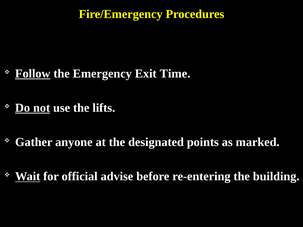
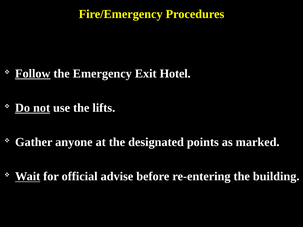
Time: Time -> Hotel (175, 74)
